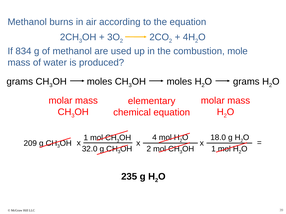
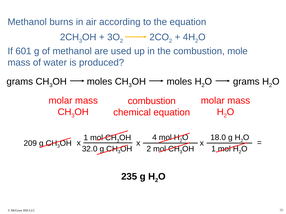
834: 834 -> 601 (23, 51)
elementary: elementary -> combustion (152, 101)
